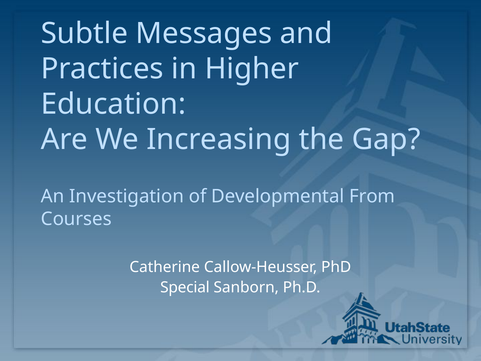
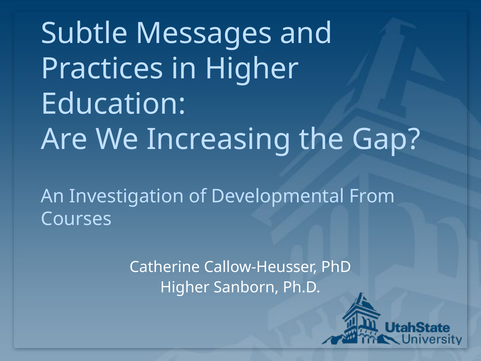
Special: Special -> Higher (185, 287)
